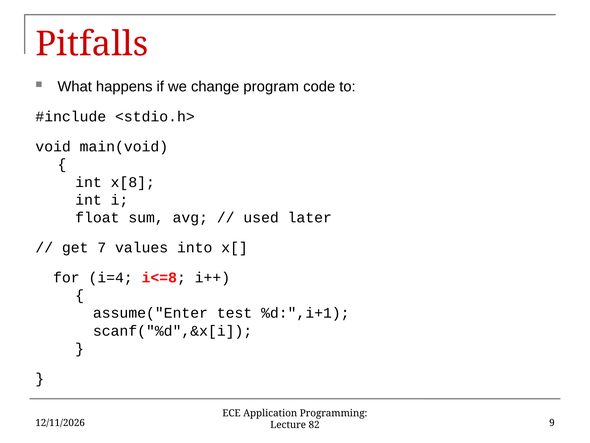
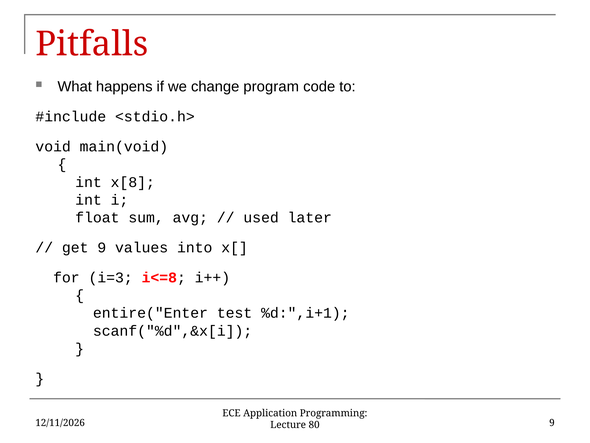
get 7: 7 -> 9 (102, 247)
i=4: i=4 -> i=3 (111, 277)
assume("Enter: assume("Enter -> entire("Enter (150, 313)
82: 82 -> 80 (314, 424)
